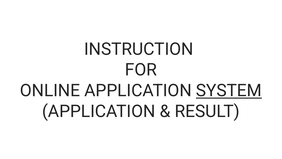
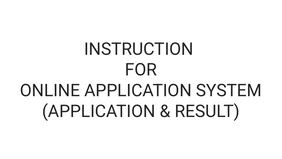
SYSTEM underline: present -> none (229, 90)
